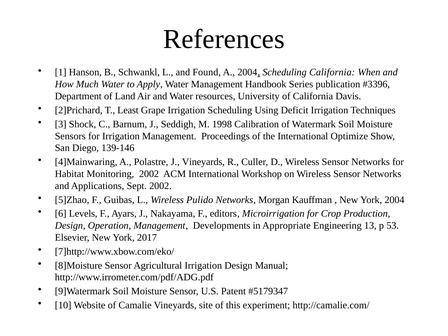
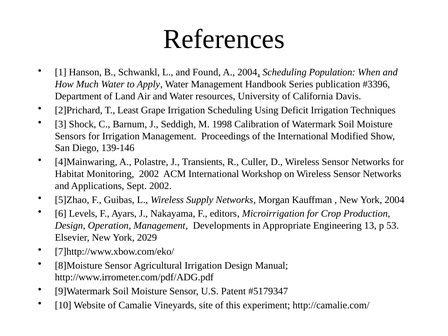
Scheduling California: California -> Population (332, 72)
Optimize: Optimize -> Modified (349, 136)
J Vineyards: Vineyards -> Transients (203, 162)
Pulido: Pulido -> Supply (200, 200)
2017: 2017 -> 2029 (147, 238)
